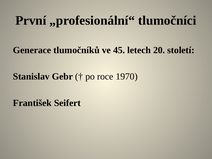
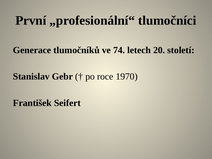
45: 45 -> 74 (119, 50)
